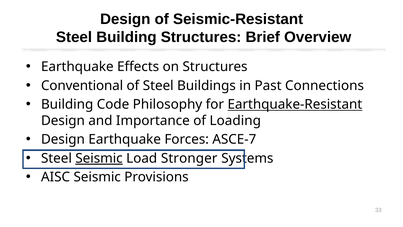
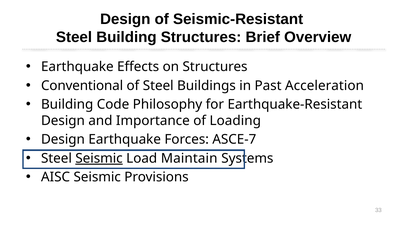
Connections: Connections -> Acceleration (324, 86)
Earthquake-Resistant underline: present -> none (295, 104)
Stronger: Stronger -> Maintain (189, 158)
